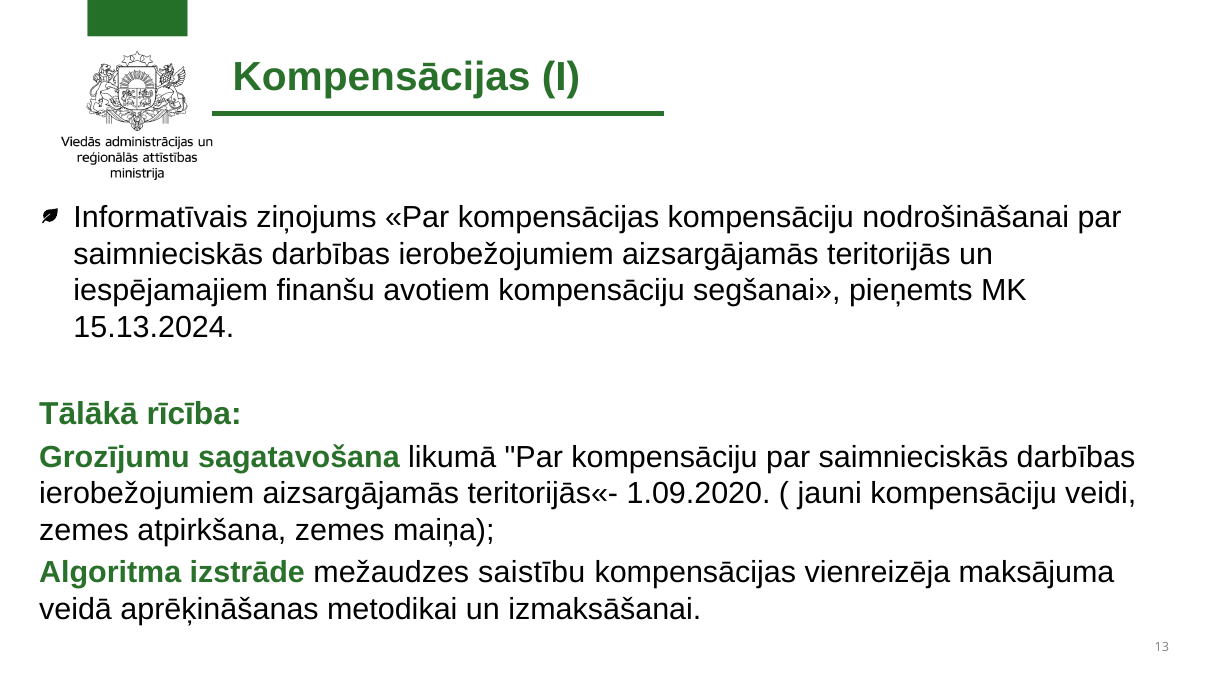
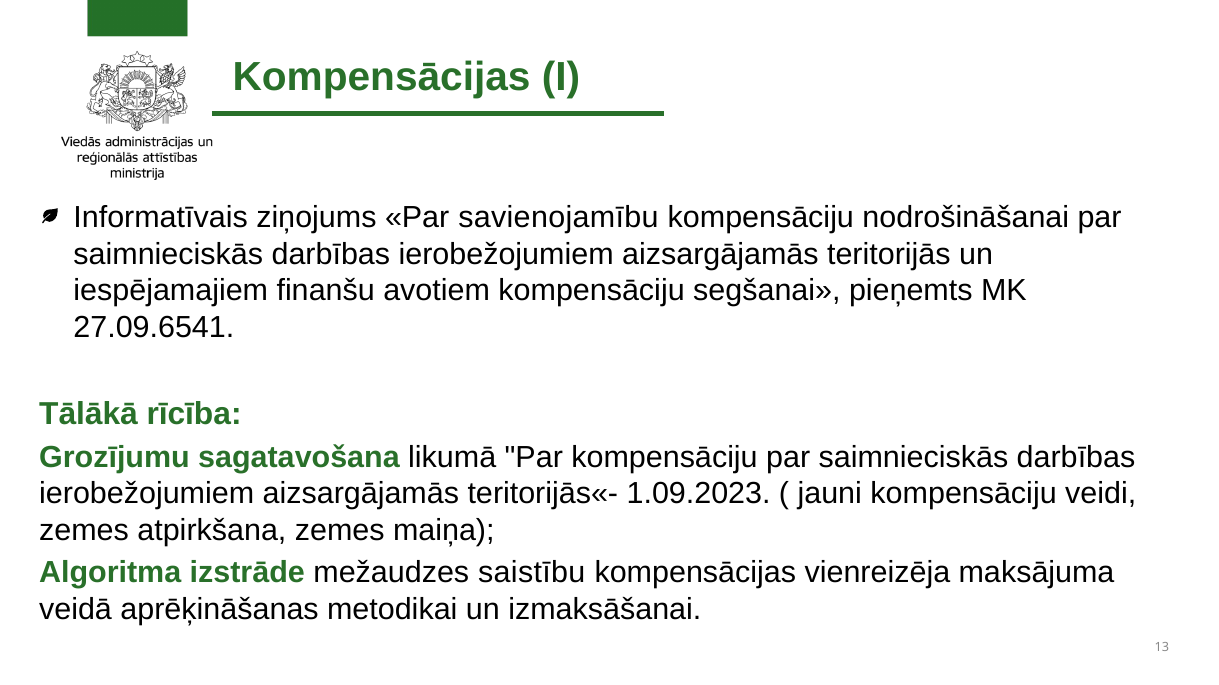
Par kompensācijas: kompensācijas -> savienojamību (558, 218)
15.13.2024: 15.13.2024 -> 27.09.6541 (154, 328)
1.09.2020: 1.09.2020 -> 1.09.2023 (699, 494)
